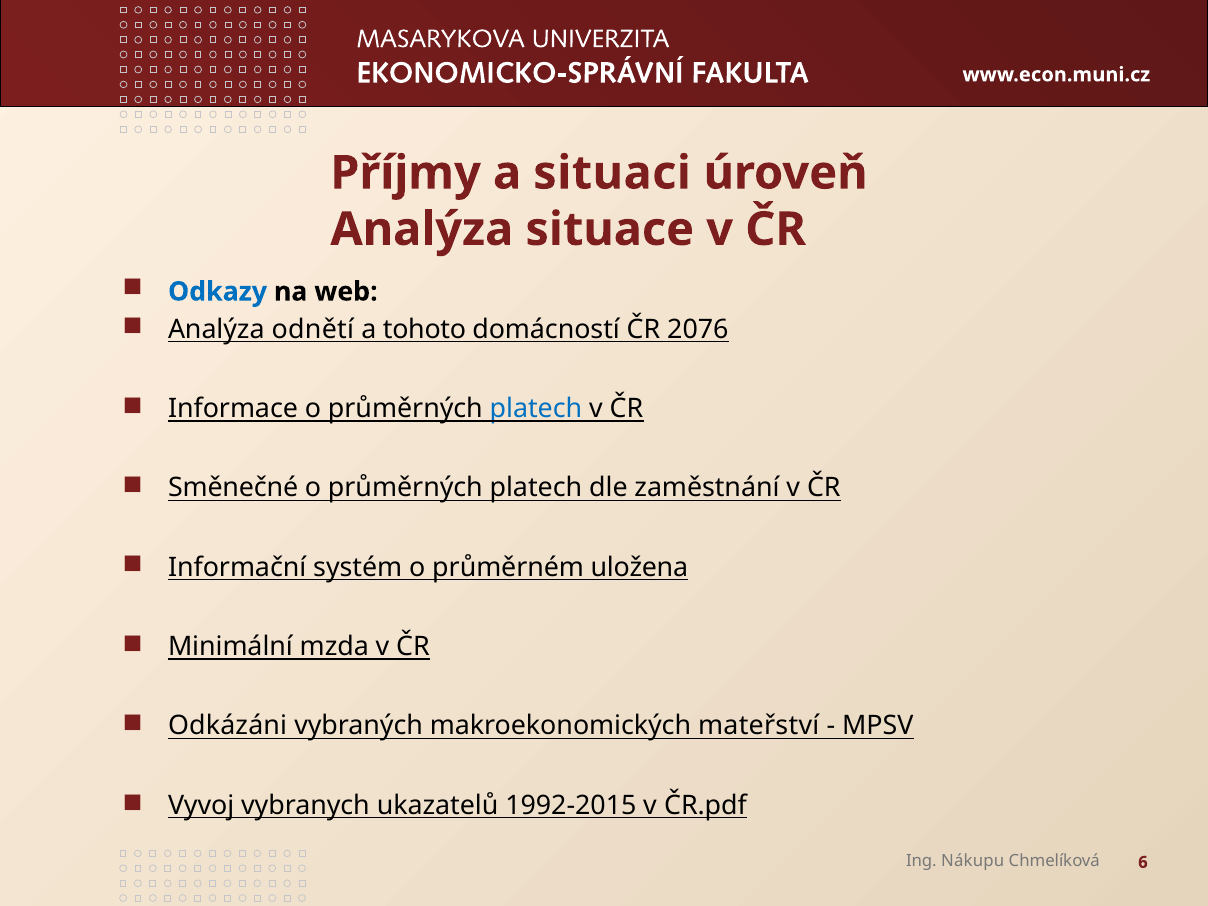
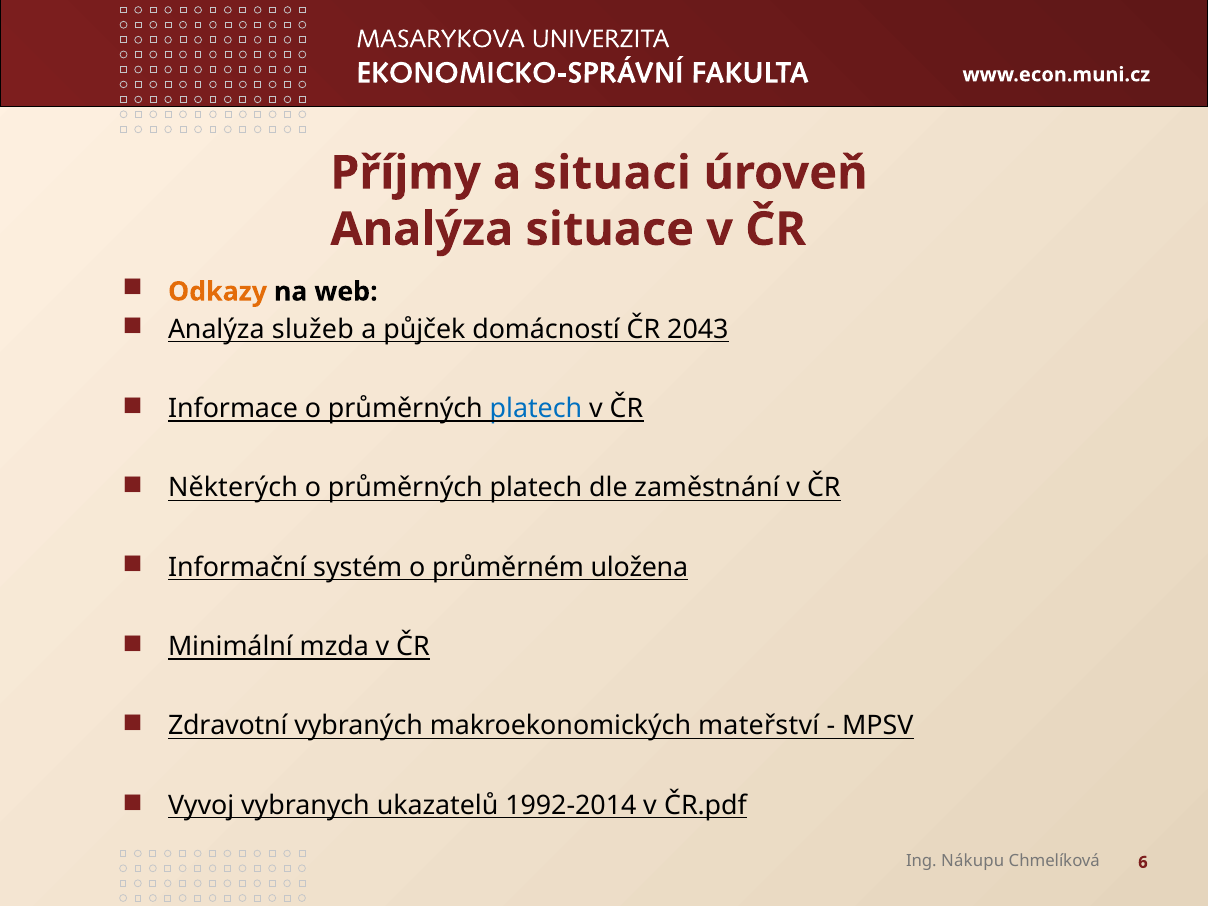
Odkazy colour: blue -> orange (218, 292)
odnětí: odnětí -> služeb (313, 329)
tohoto: tohoto -> půjček (424, 329)
2076: 2076 -> 2043 (698, 329)
Směnečné: Směnečné -> Některých (233, 488)
Odkázáni: Odkázáni -> Zdravotní (228, 726)
1992-2015: 1992-2015 -> 1992-2014 (571, 806)
